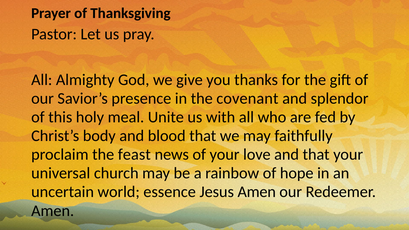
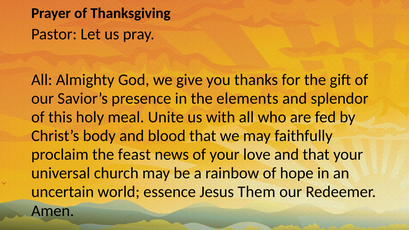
covenant: covenant -> elements (247, 98)
Jesus Amen: Amen -> Them (257, 192)
